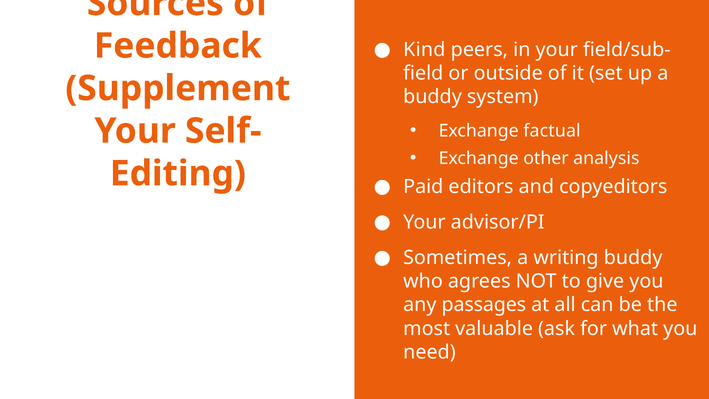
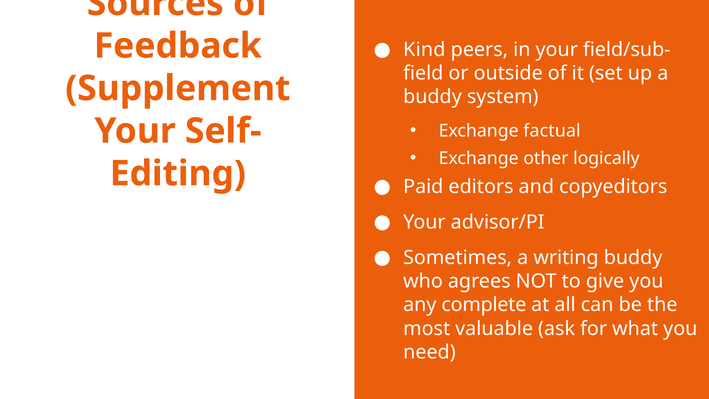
analysis: analysis -> logically (606, 158)
passages: passages -> complete (484, 305)
